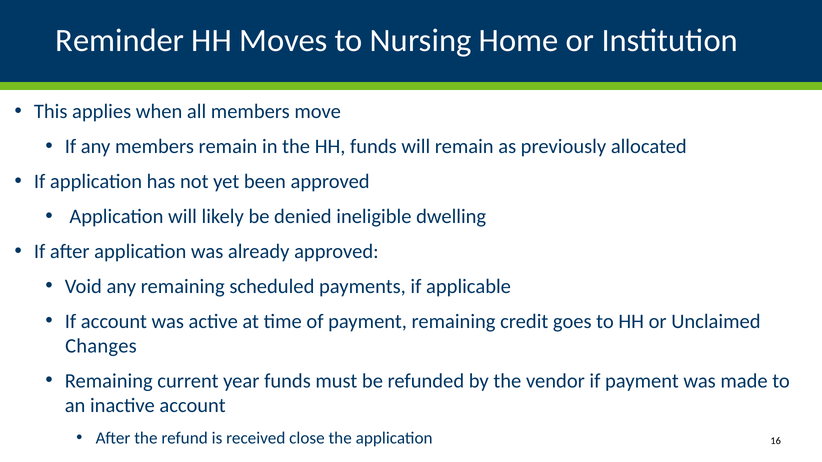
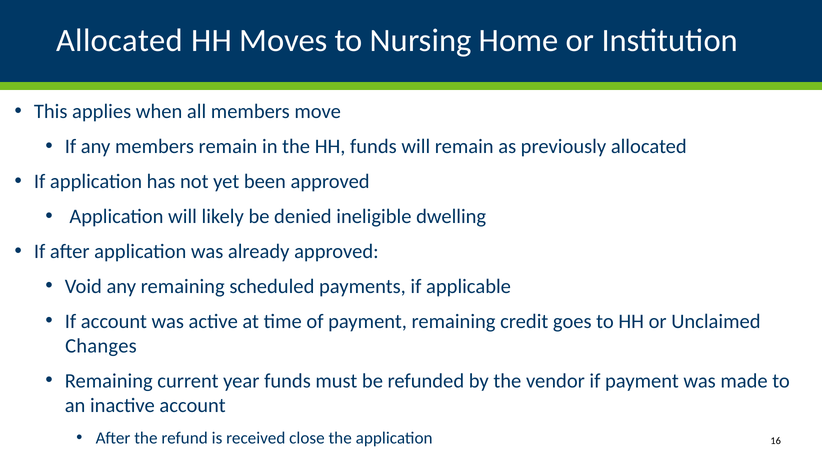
Reminder: Reminder -> Allocated (120, 41)
